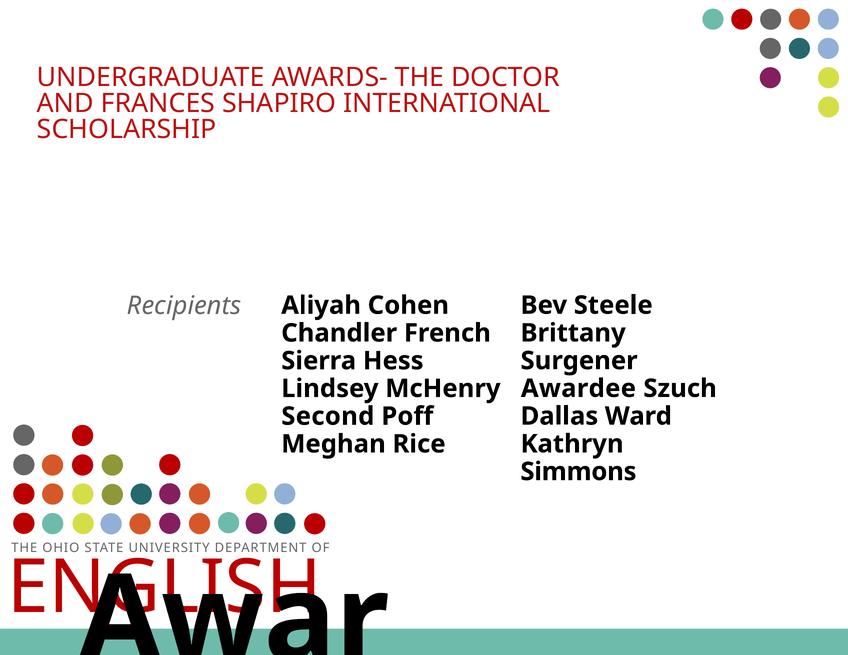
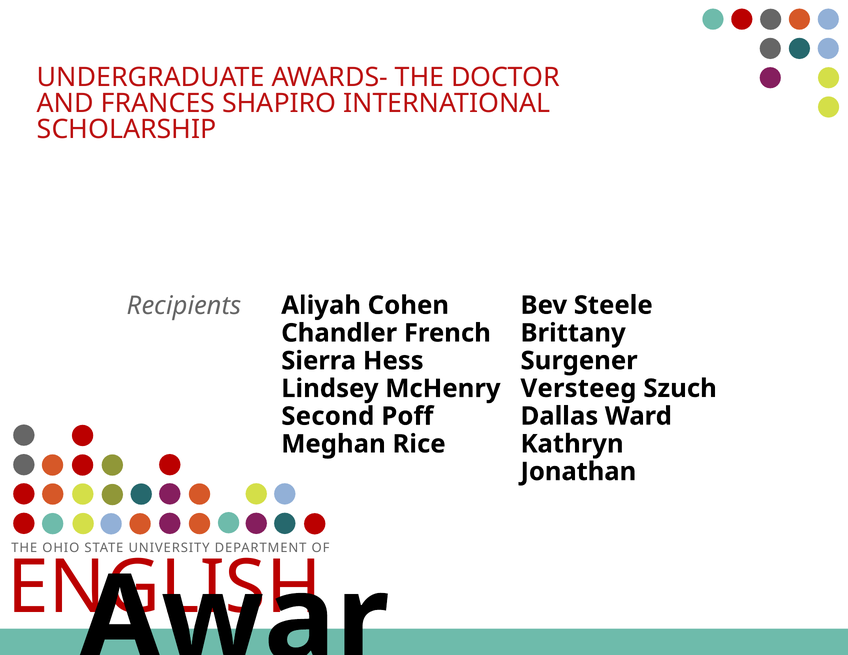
Awardee: Awardee -> Versteeg (578, 389)
Simmons: Simmons -> Jonathan (578, 472)
